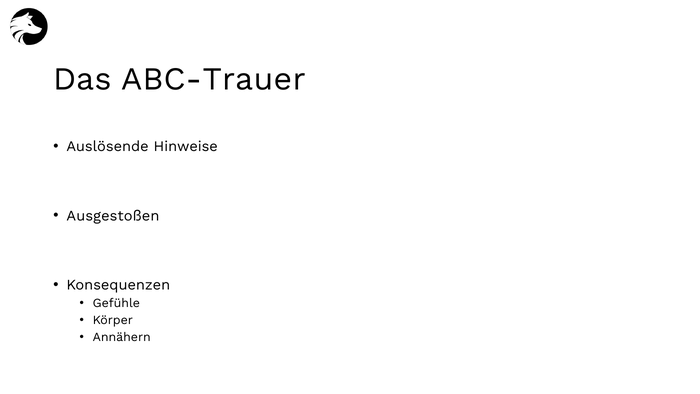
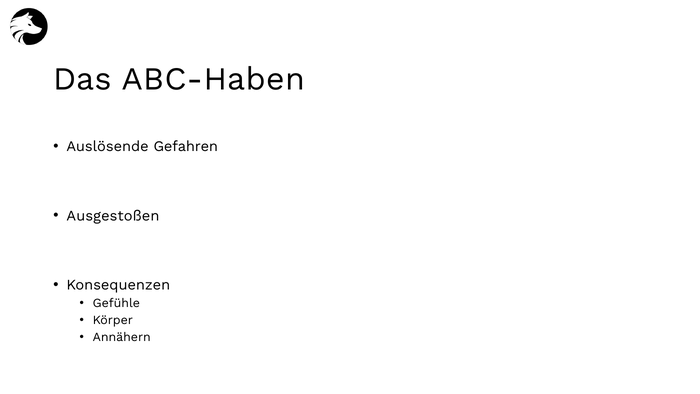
ABC-Trauer: ABC-Trauer -> ABC-Haben (213, 79)
Hinweise: Hinweise -> Gefahren (186, 146)
